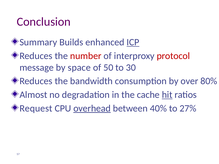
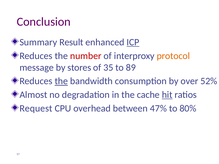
Builds: Builds -> Result (71, 42)
protocol colour: red -> orange (173, 56)
space: space -> stores (79, 68)
50: 50 -> 35 (108, 68)
30: 30 -> 89 (131, 68)
the underline: none -> present (61, 81)
80%: 80% -> 52% (209, 81)
overhead underline: present -> none (92, 109)
40%: 40% -> 47% (158, 109)
27%: 27% -> 80% (188, 109)
